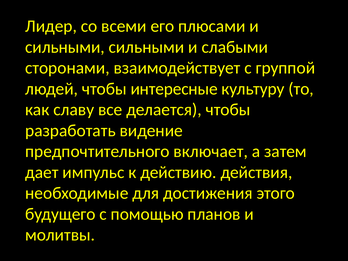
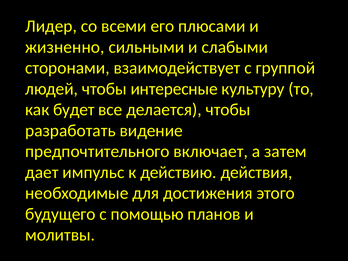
сильными: сильными -> жизненно (65, 47)
славу: славу -> будет (74, 110)
